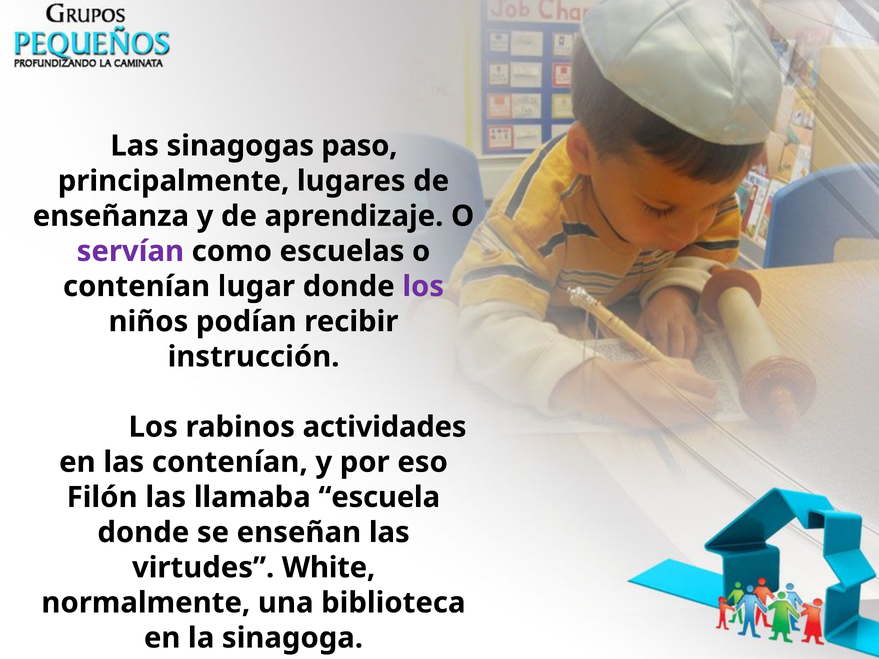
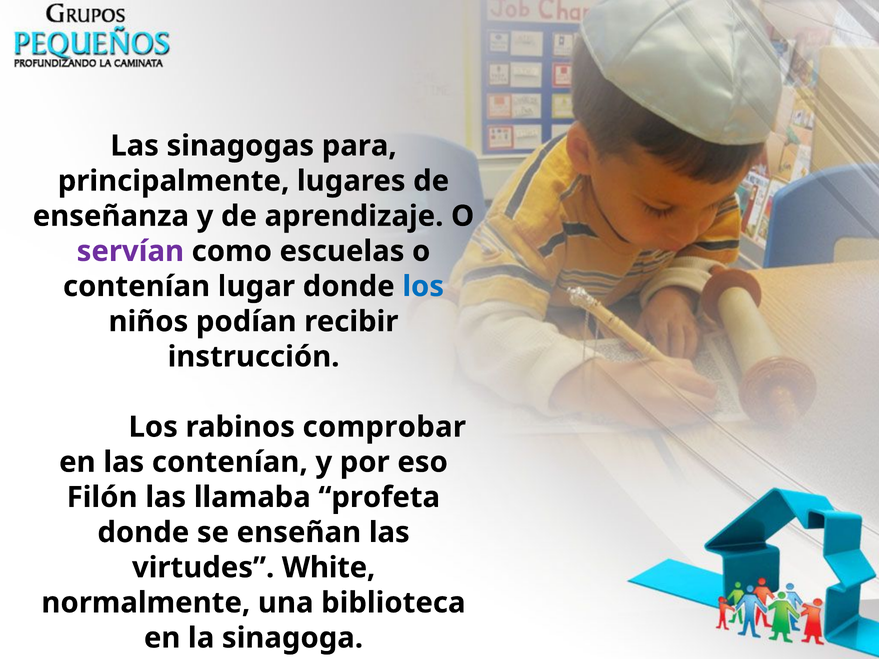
paso: paso -> para (359, 146)
los colour: purple -> blue (423, 287)
actividades: actividades -> comprobar (384, 427)
escuela: escuela -> profeta (379, 497)
